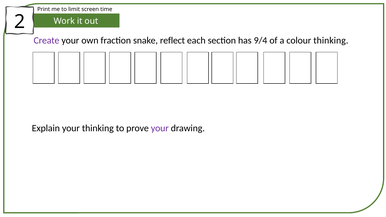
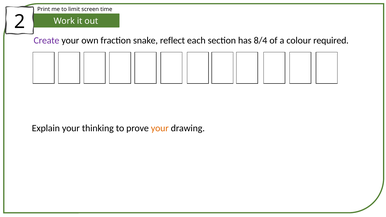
9/4: 9/4 -> 8/4 (261, 40)
colour thinking: thinking -> required (331, 40)
your colour: purple -> orange (160, 128)
